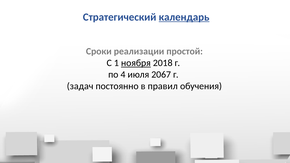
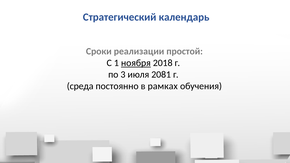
календарь underline: present -> none (184, 17)
4: 4 -> 3 (123, 75)
2067: 2067 -> 2081 (161, 75)
задач: задач -> среда (80, 86)
правил: правил -> рамках (163, 86)
